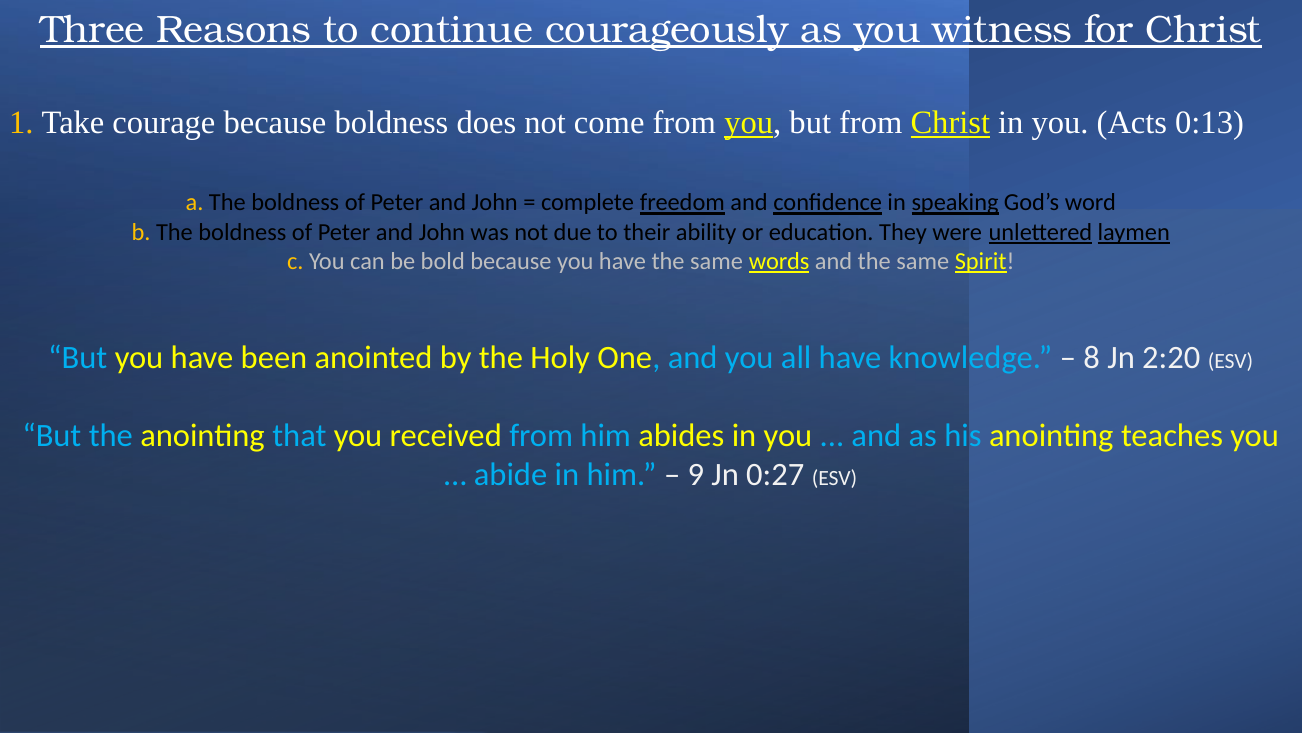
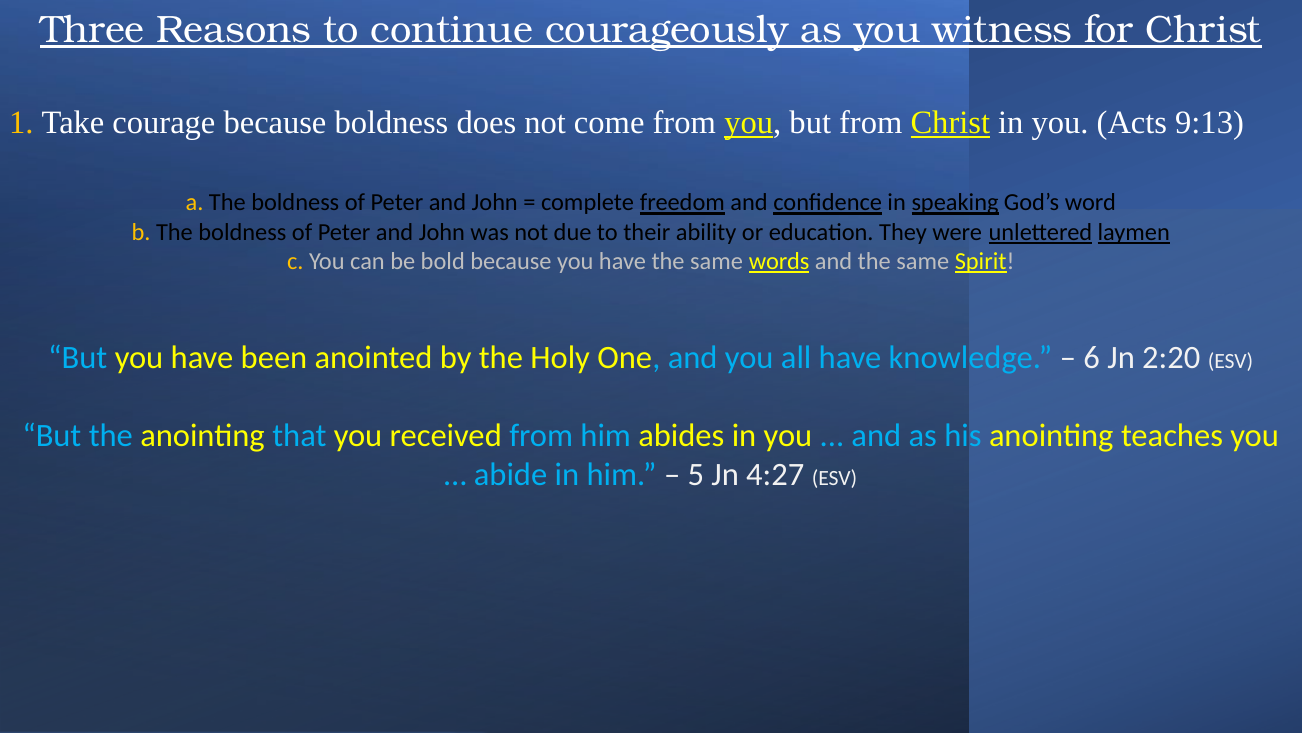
0:13: 0:13 -> 9:13 (1210, 123)
8: 8 -> 6 (1092, 358)
9: 9 -> 5 (696, 475)
0:27: 0:27 -> 4:27 (775, 475)
